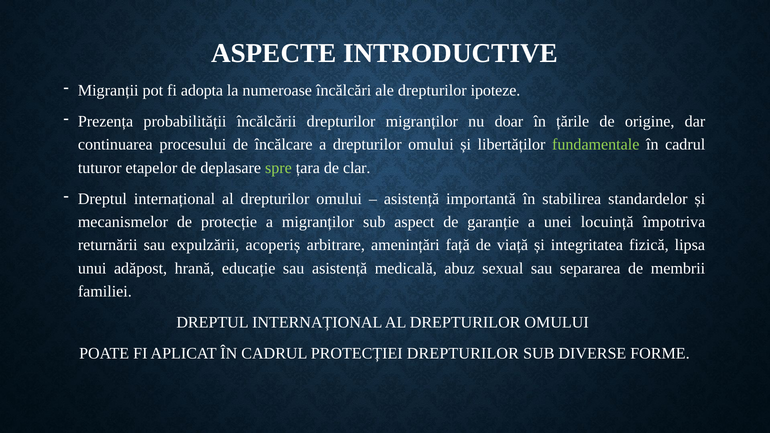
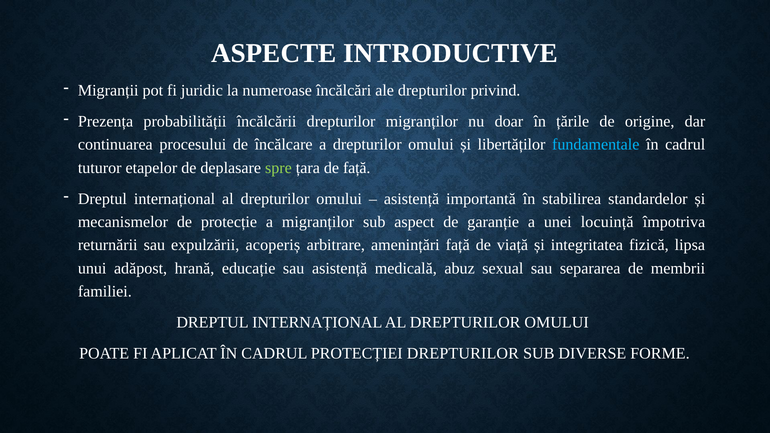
adopta: adopta -> juridic (202, 90)
ipoteze: ipoteze -> privind (495, 90)
fundamentale colour: light green -> light blue (596, 145)
de clar: clar -> față (357, 168)
